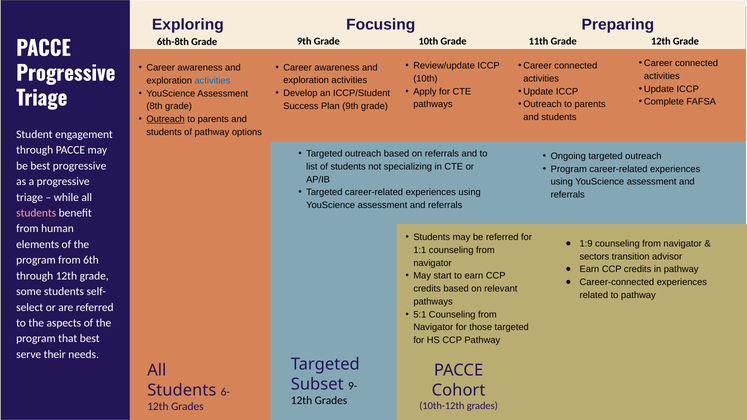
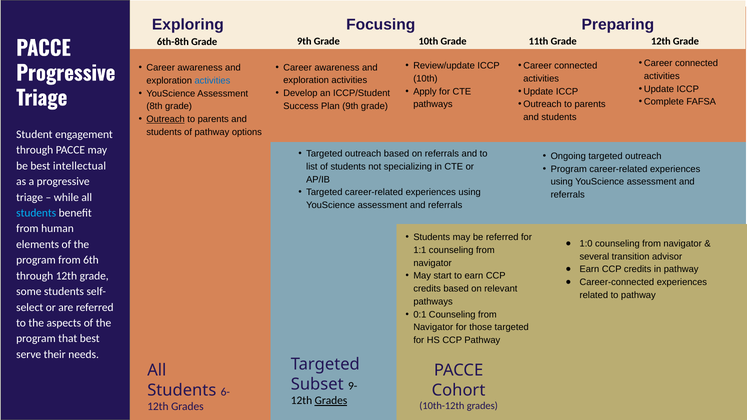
best progressive: progressive -> intellectual (79, 166)
students colour: pink -> light blue (36, 213)
1:9: 1:9 -> 1:0 (586, 244)
sectors: sectors -> several (594, 257)
5:1: 5:1 -> 0:1 (420, 315)
Grades underline: none -> present (331, 401)
